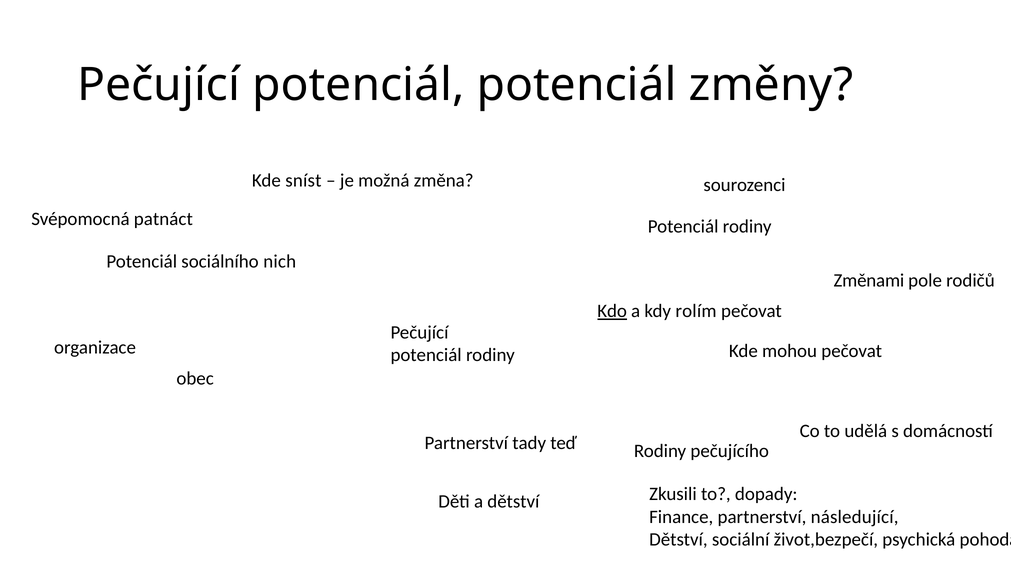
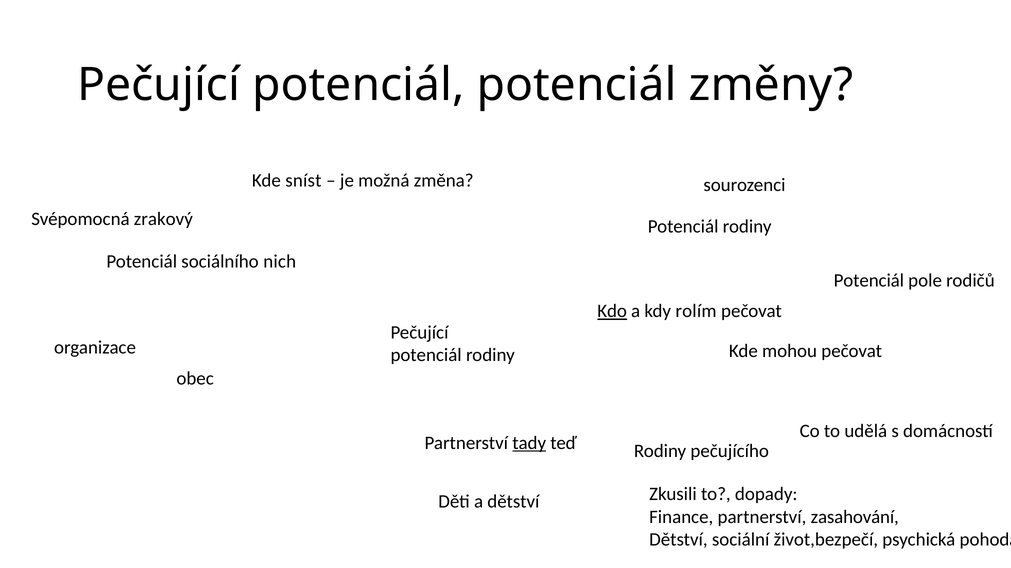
patnáct: patnáct -> zrakový (163, 219)
Změnami: Změnami -> Potenciál (869, 281)
tady underline: none -> present (529, 443)
následující: následující -> zasahování (855, 518)
